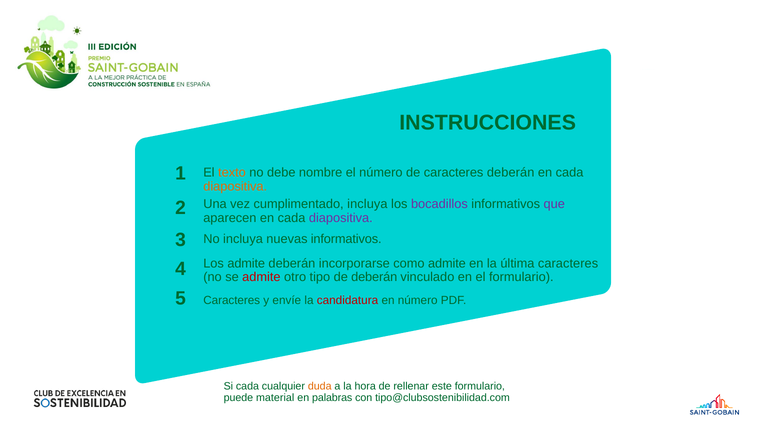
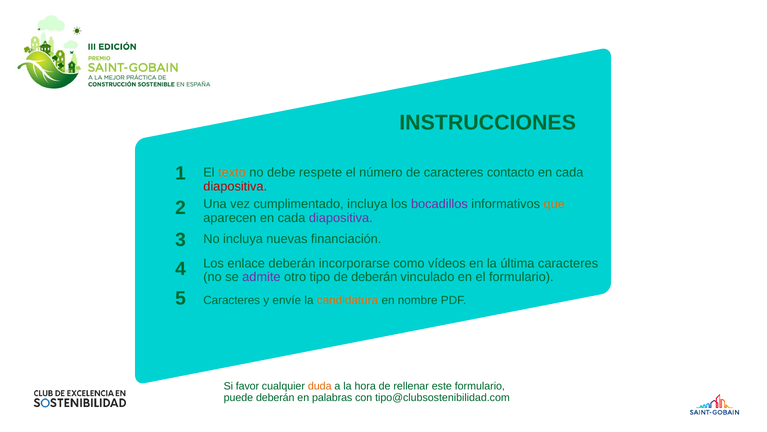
nombre: nombre -> respete (321, 172)
caracteres deberán: deberán -> contacto (511, 172)
diapositiva colour: orange -> red (235, 186)
que colour: purple -> orange (554, 204)
nuevas informativos: informativos -> financiación (346, 239)
Los admite: admite -> enlace (246, 263)
como admite: admite -> vídeos (447, 263)
admite colour: red -> purple (261, 277)
candidatura colour: red -> orange (347, 300)
en número: número -> nombre (418, 300)
Si cada: cada -> favor (247, 386)
puede material: material -> deberán (275, 397)
